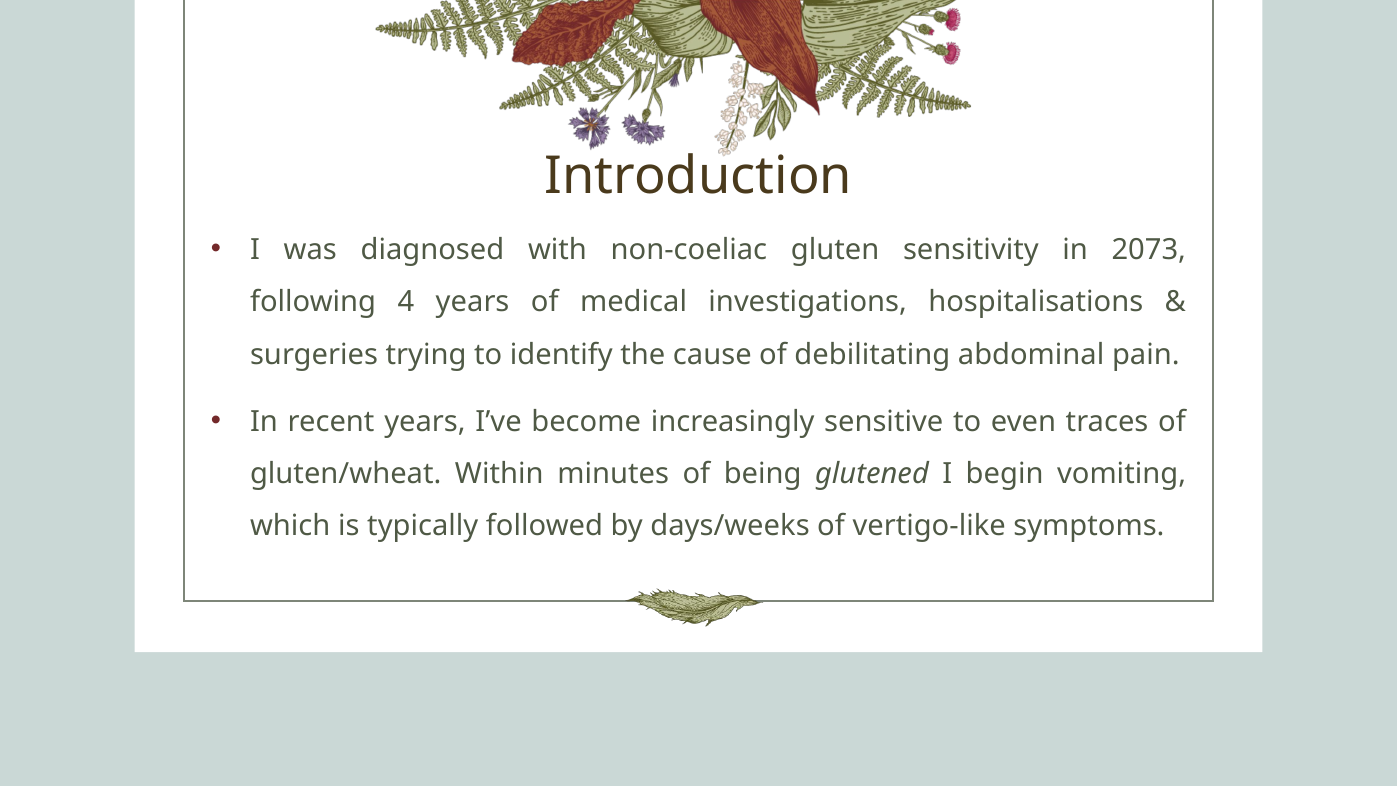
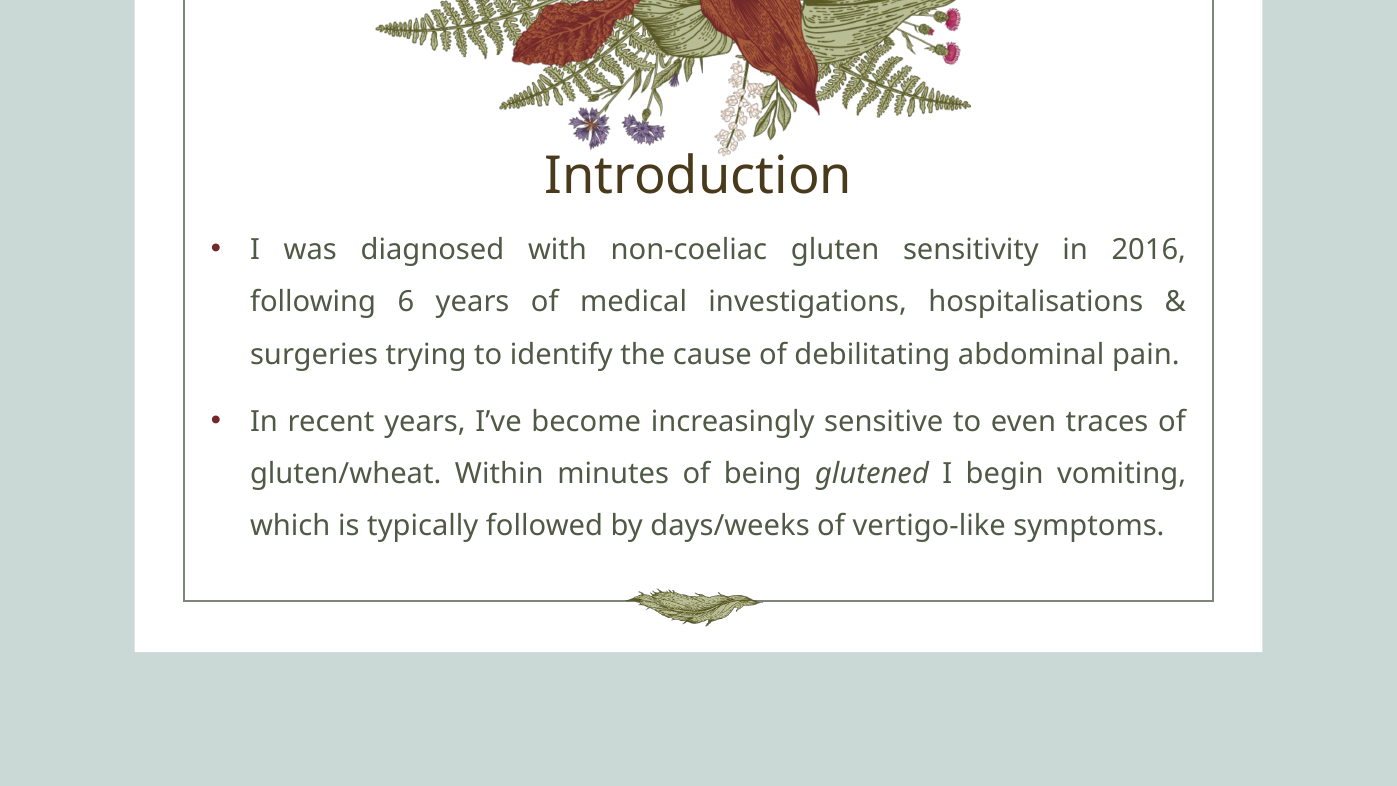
2073: 2073 -> 2016 (1149, 250)
4: 4 -> 6 (406, 302)
